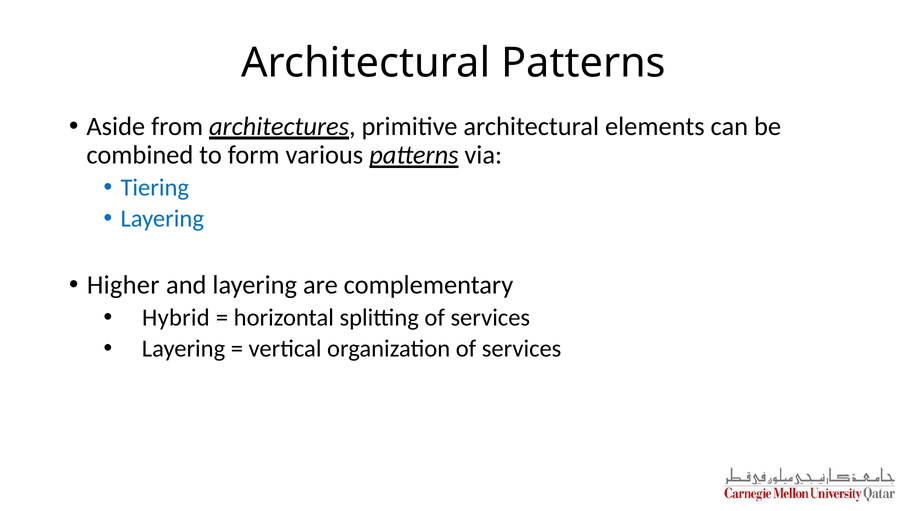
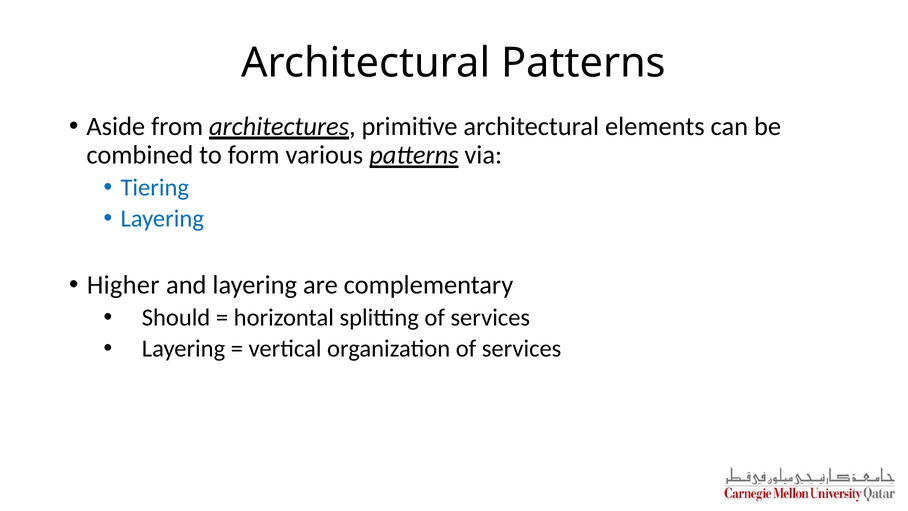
Hybrid: Hybrid -> Should (176, 317)
